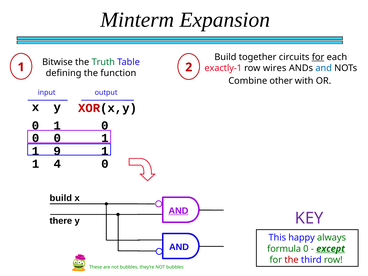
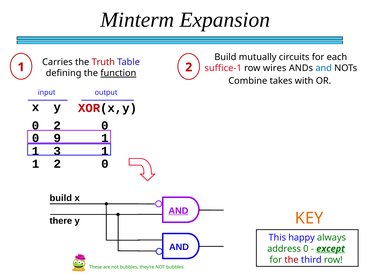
together: together -> mutually (258, 57)
for underline: present -> none (318, 57)
Bitwise: Bitwise -> Carries (57, 62)
Truth colour: green -> red (103, 62)
exactly-1: exactly-1 -> suffice-1 (223, 68)
function underline: none -> present (118, 73)
other: other -> takes (281, 81)
1: 1 -> 2 (57, 125)
0 0: 0 -> 9 (57, 138)
9: 9 -> 3 (57, 151)
1 4: 4 -> 2 (57, 164)
KEY colour: purple -> orange (309, 218)
formula: formula -> address (284, 249)
